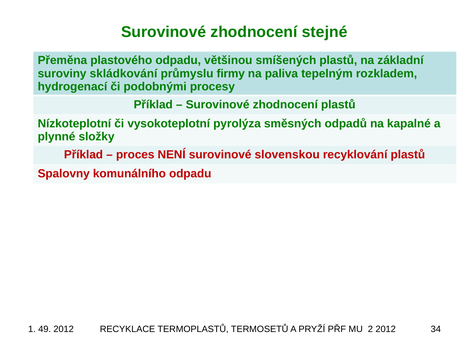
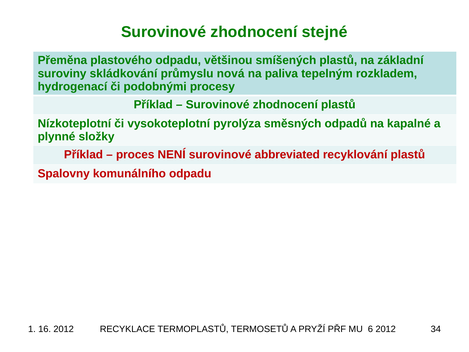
firmy: firmy -> nová (231, 74)
slovenskou: slovenskou -> abbreviated (287, 154)
49: 49 -> 16 (45, 329)
2: 2 -> 6 (370, 329)
